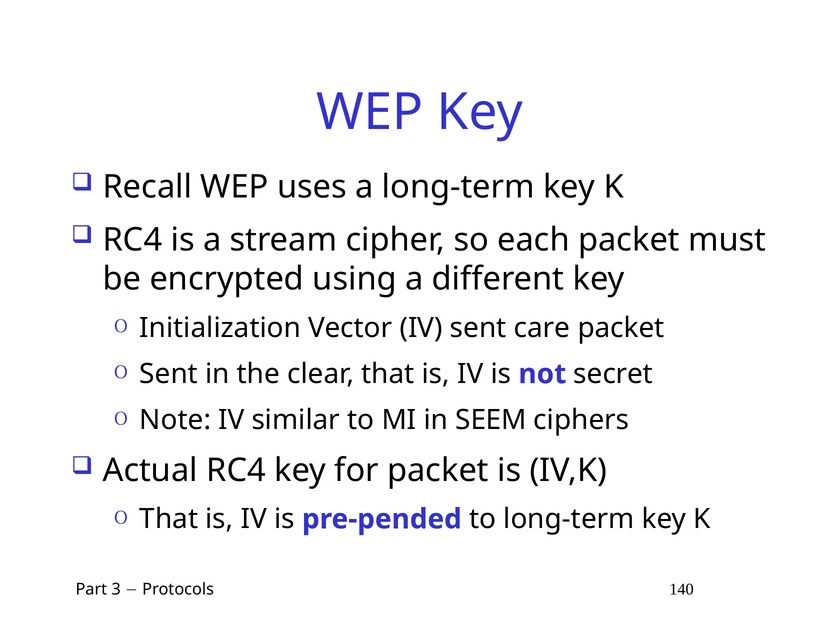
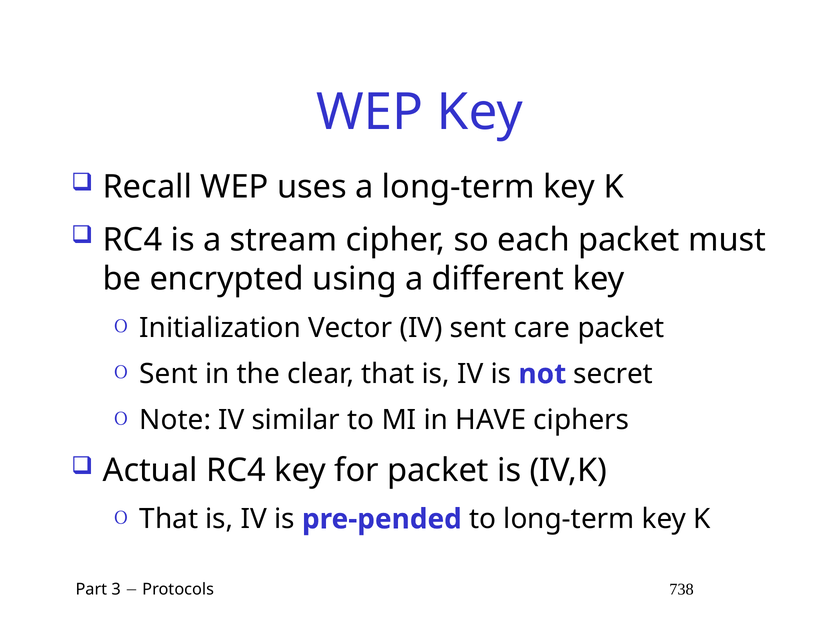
SEEM: SEEM -> HAVE (491, 420)
140: 140 -> 738 (681, 588)
